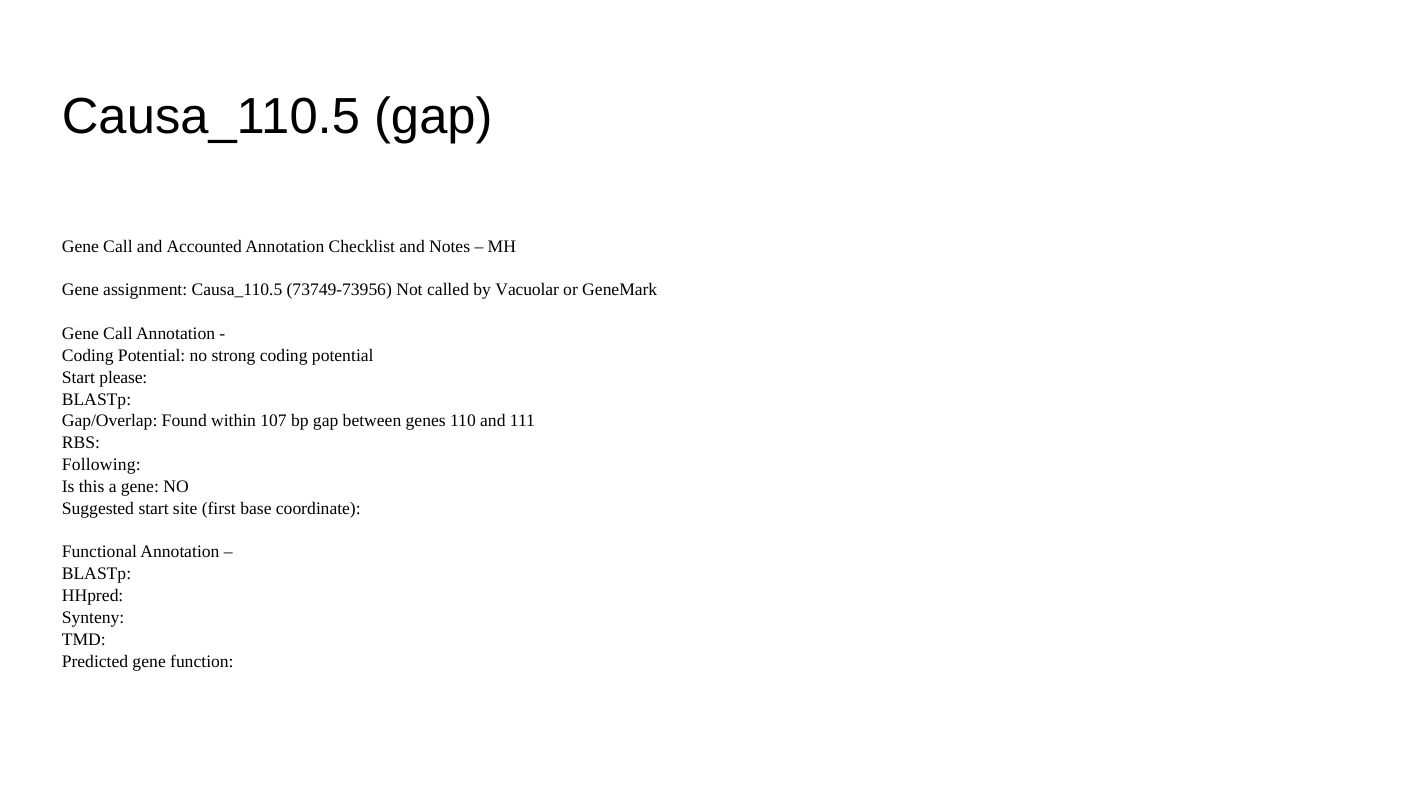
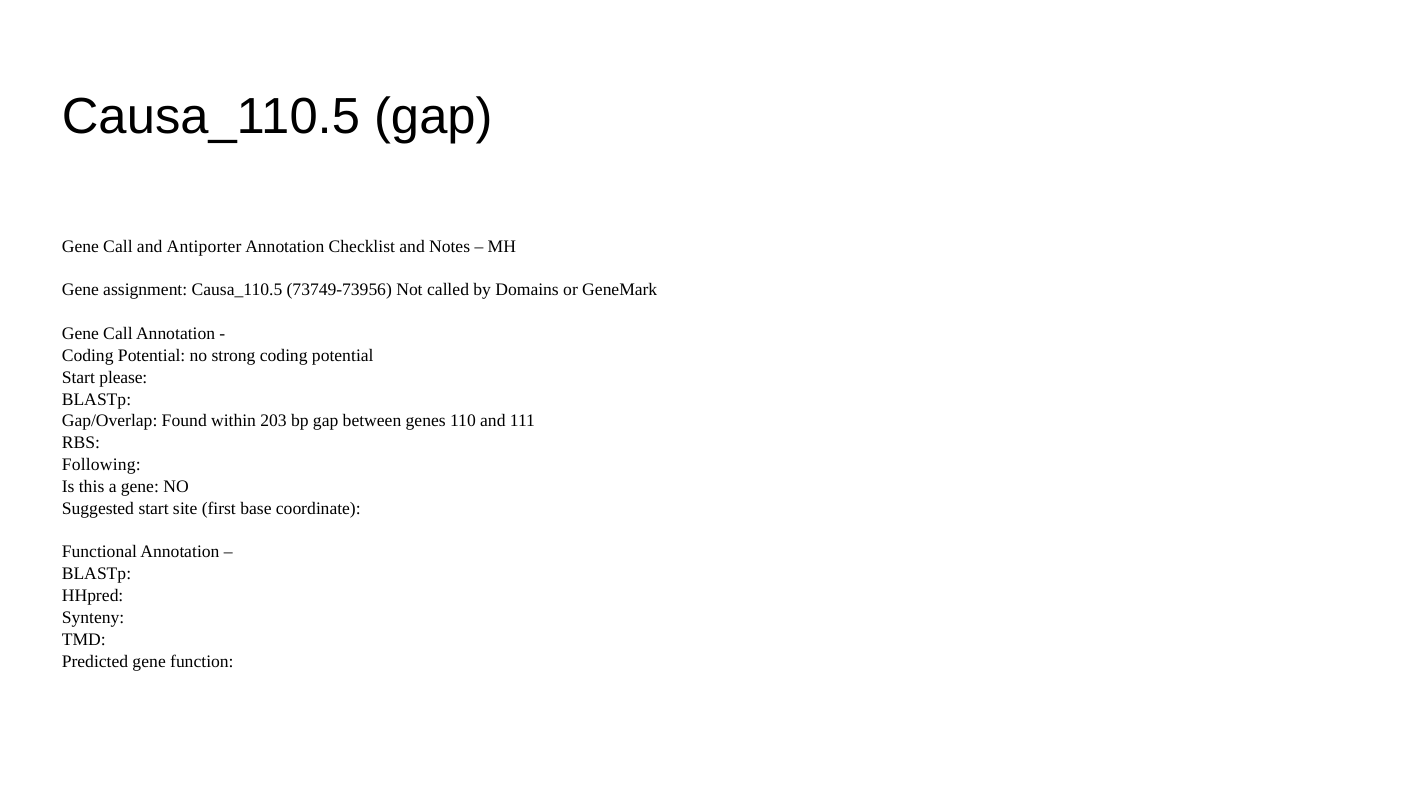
Accounted: Accounted -> Antiporter (204, 246)
Vacuolar: Vacuolar -> Domains (527, 290)
107: 107 -> 203 (273, 421)
